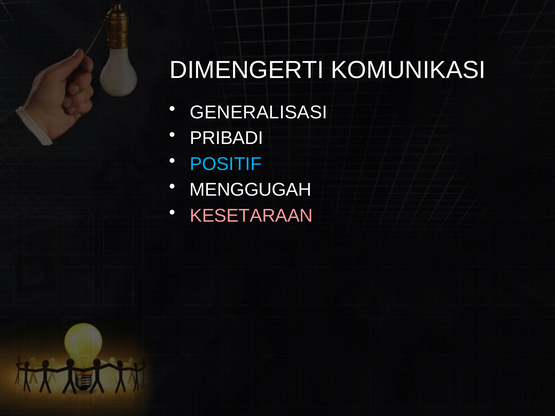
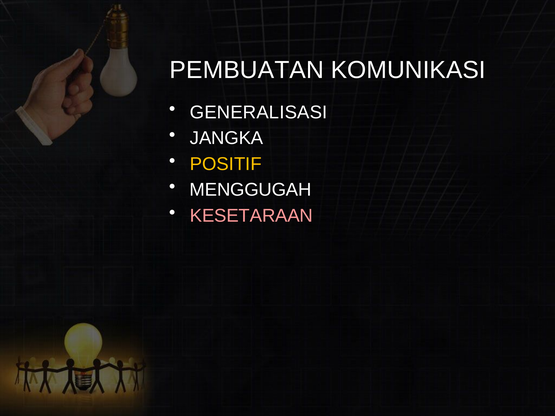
DIMENGERTI: DIMENGERTI -> PEMBUATAN (247, 70)
PRIBADI: PRIBADI -> JANGKA (227, 138)
POSITIF colour: light blue -> yellow (226, 164)
